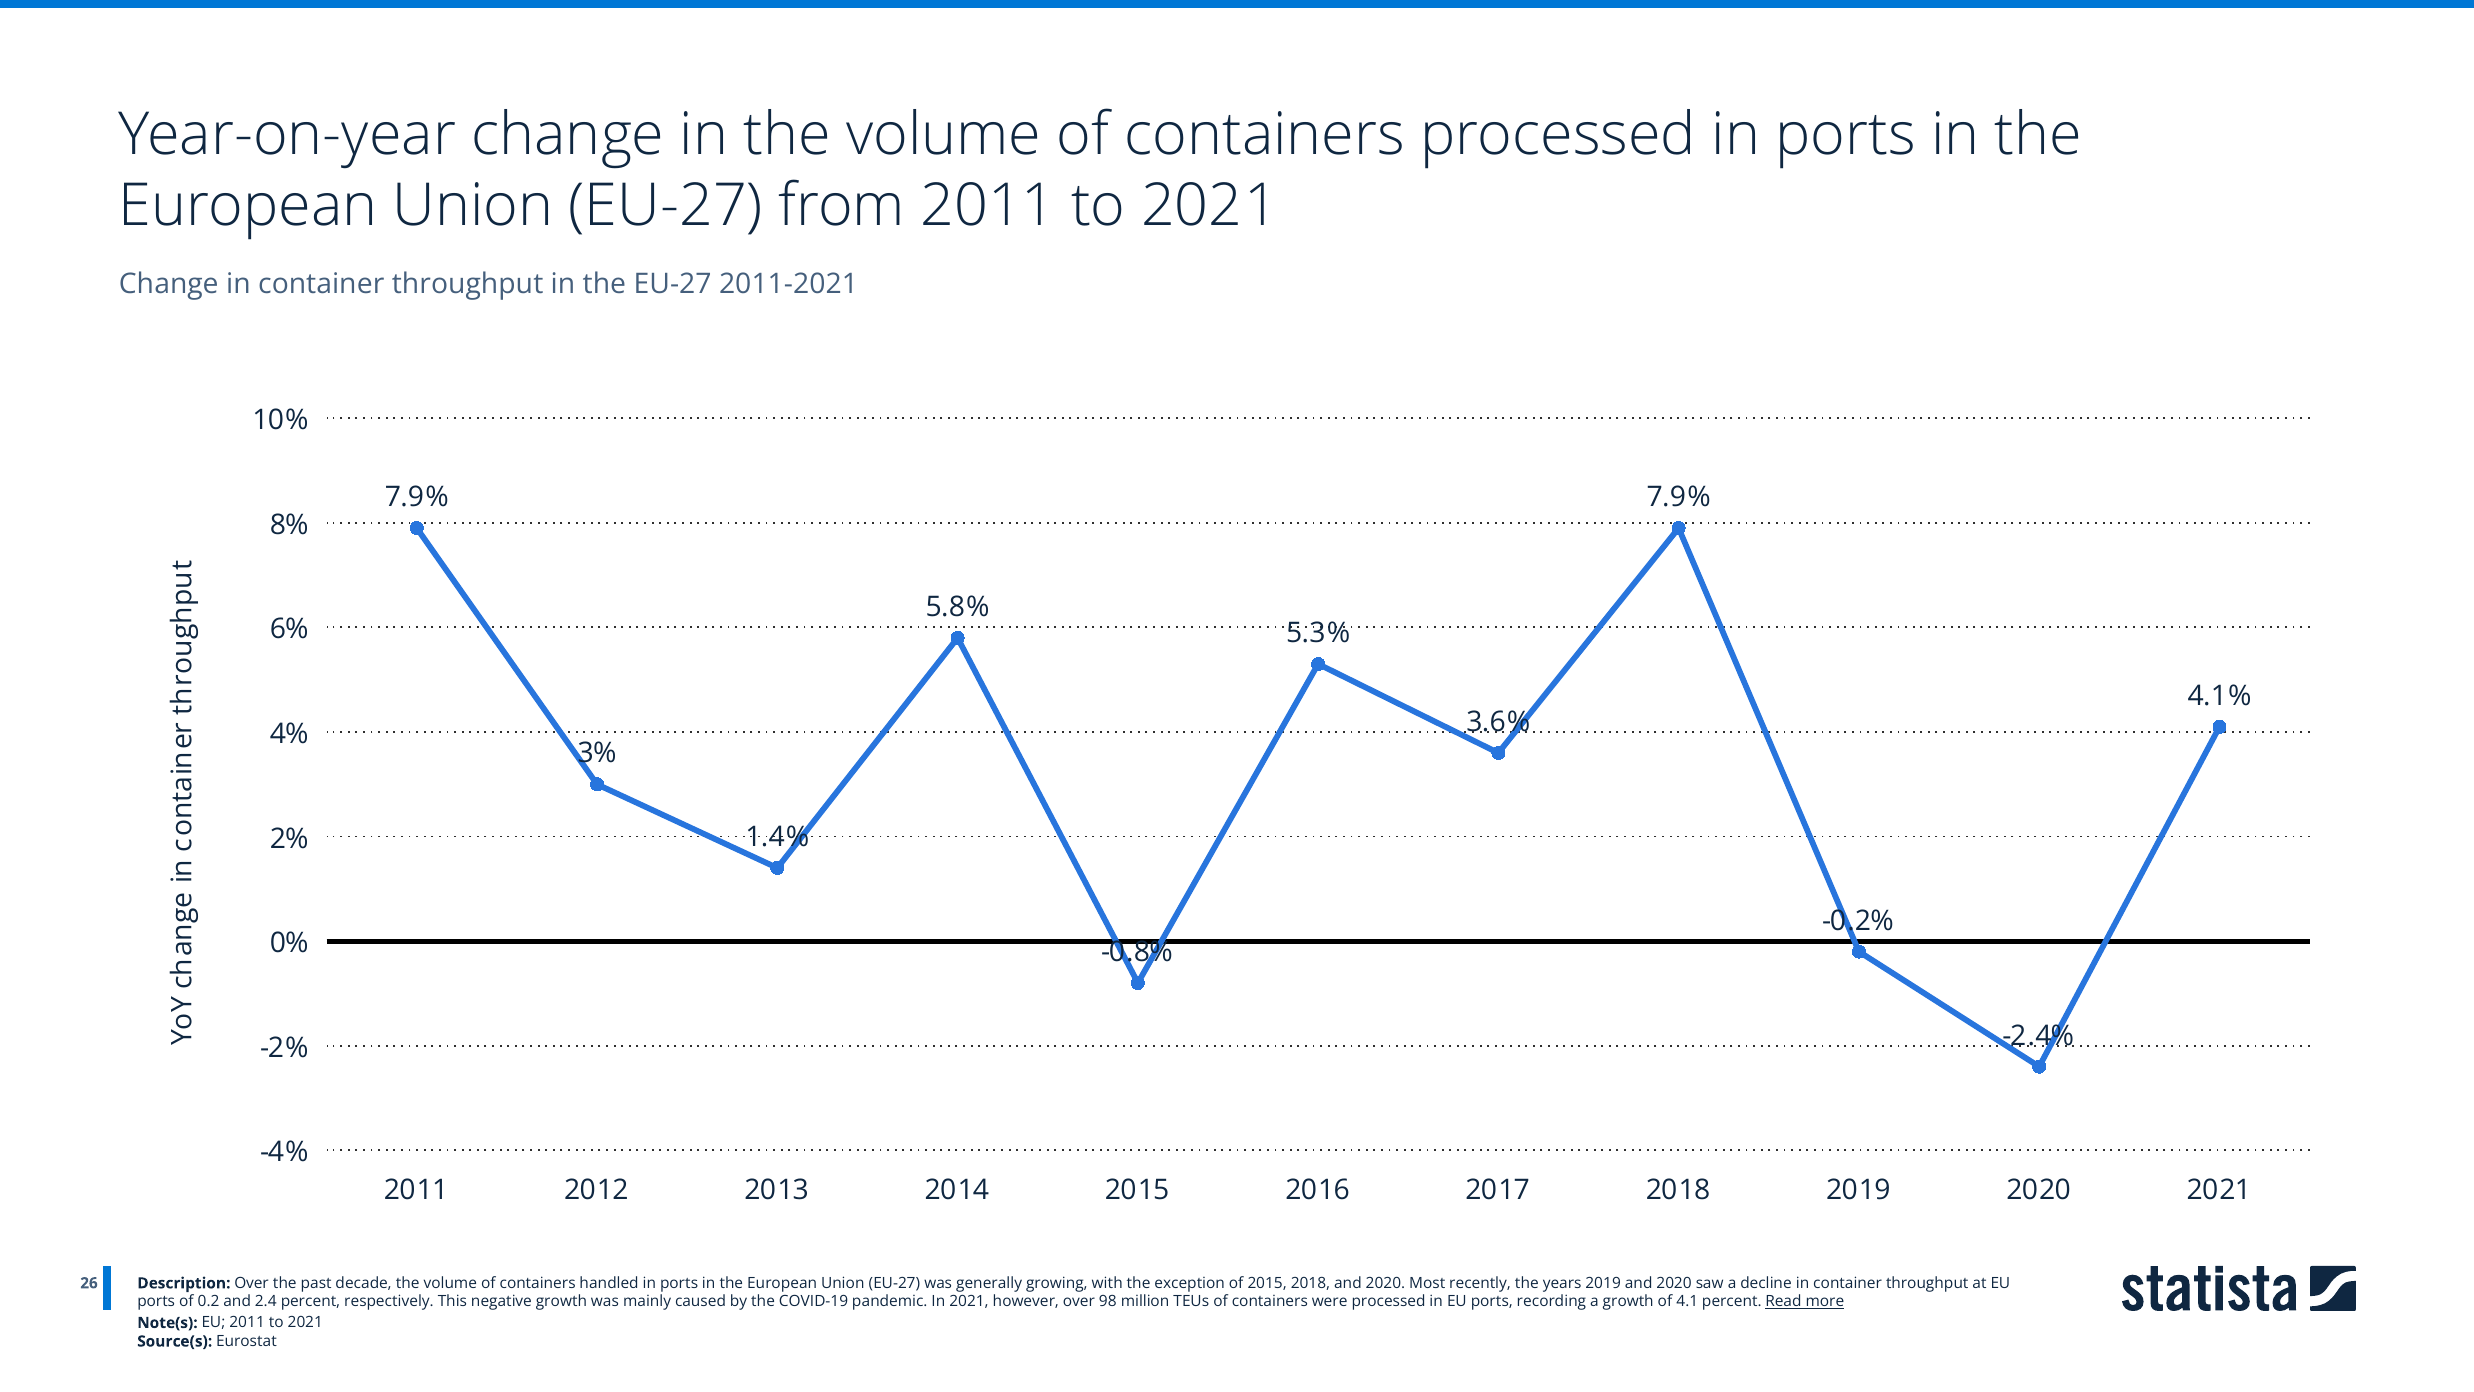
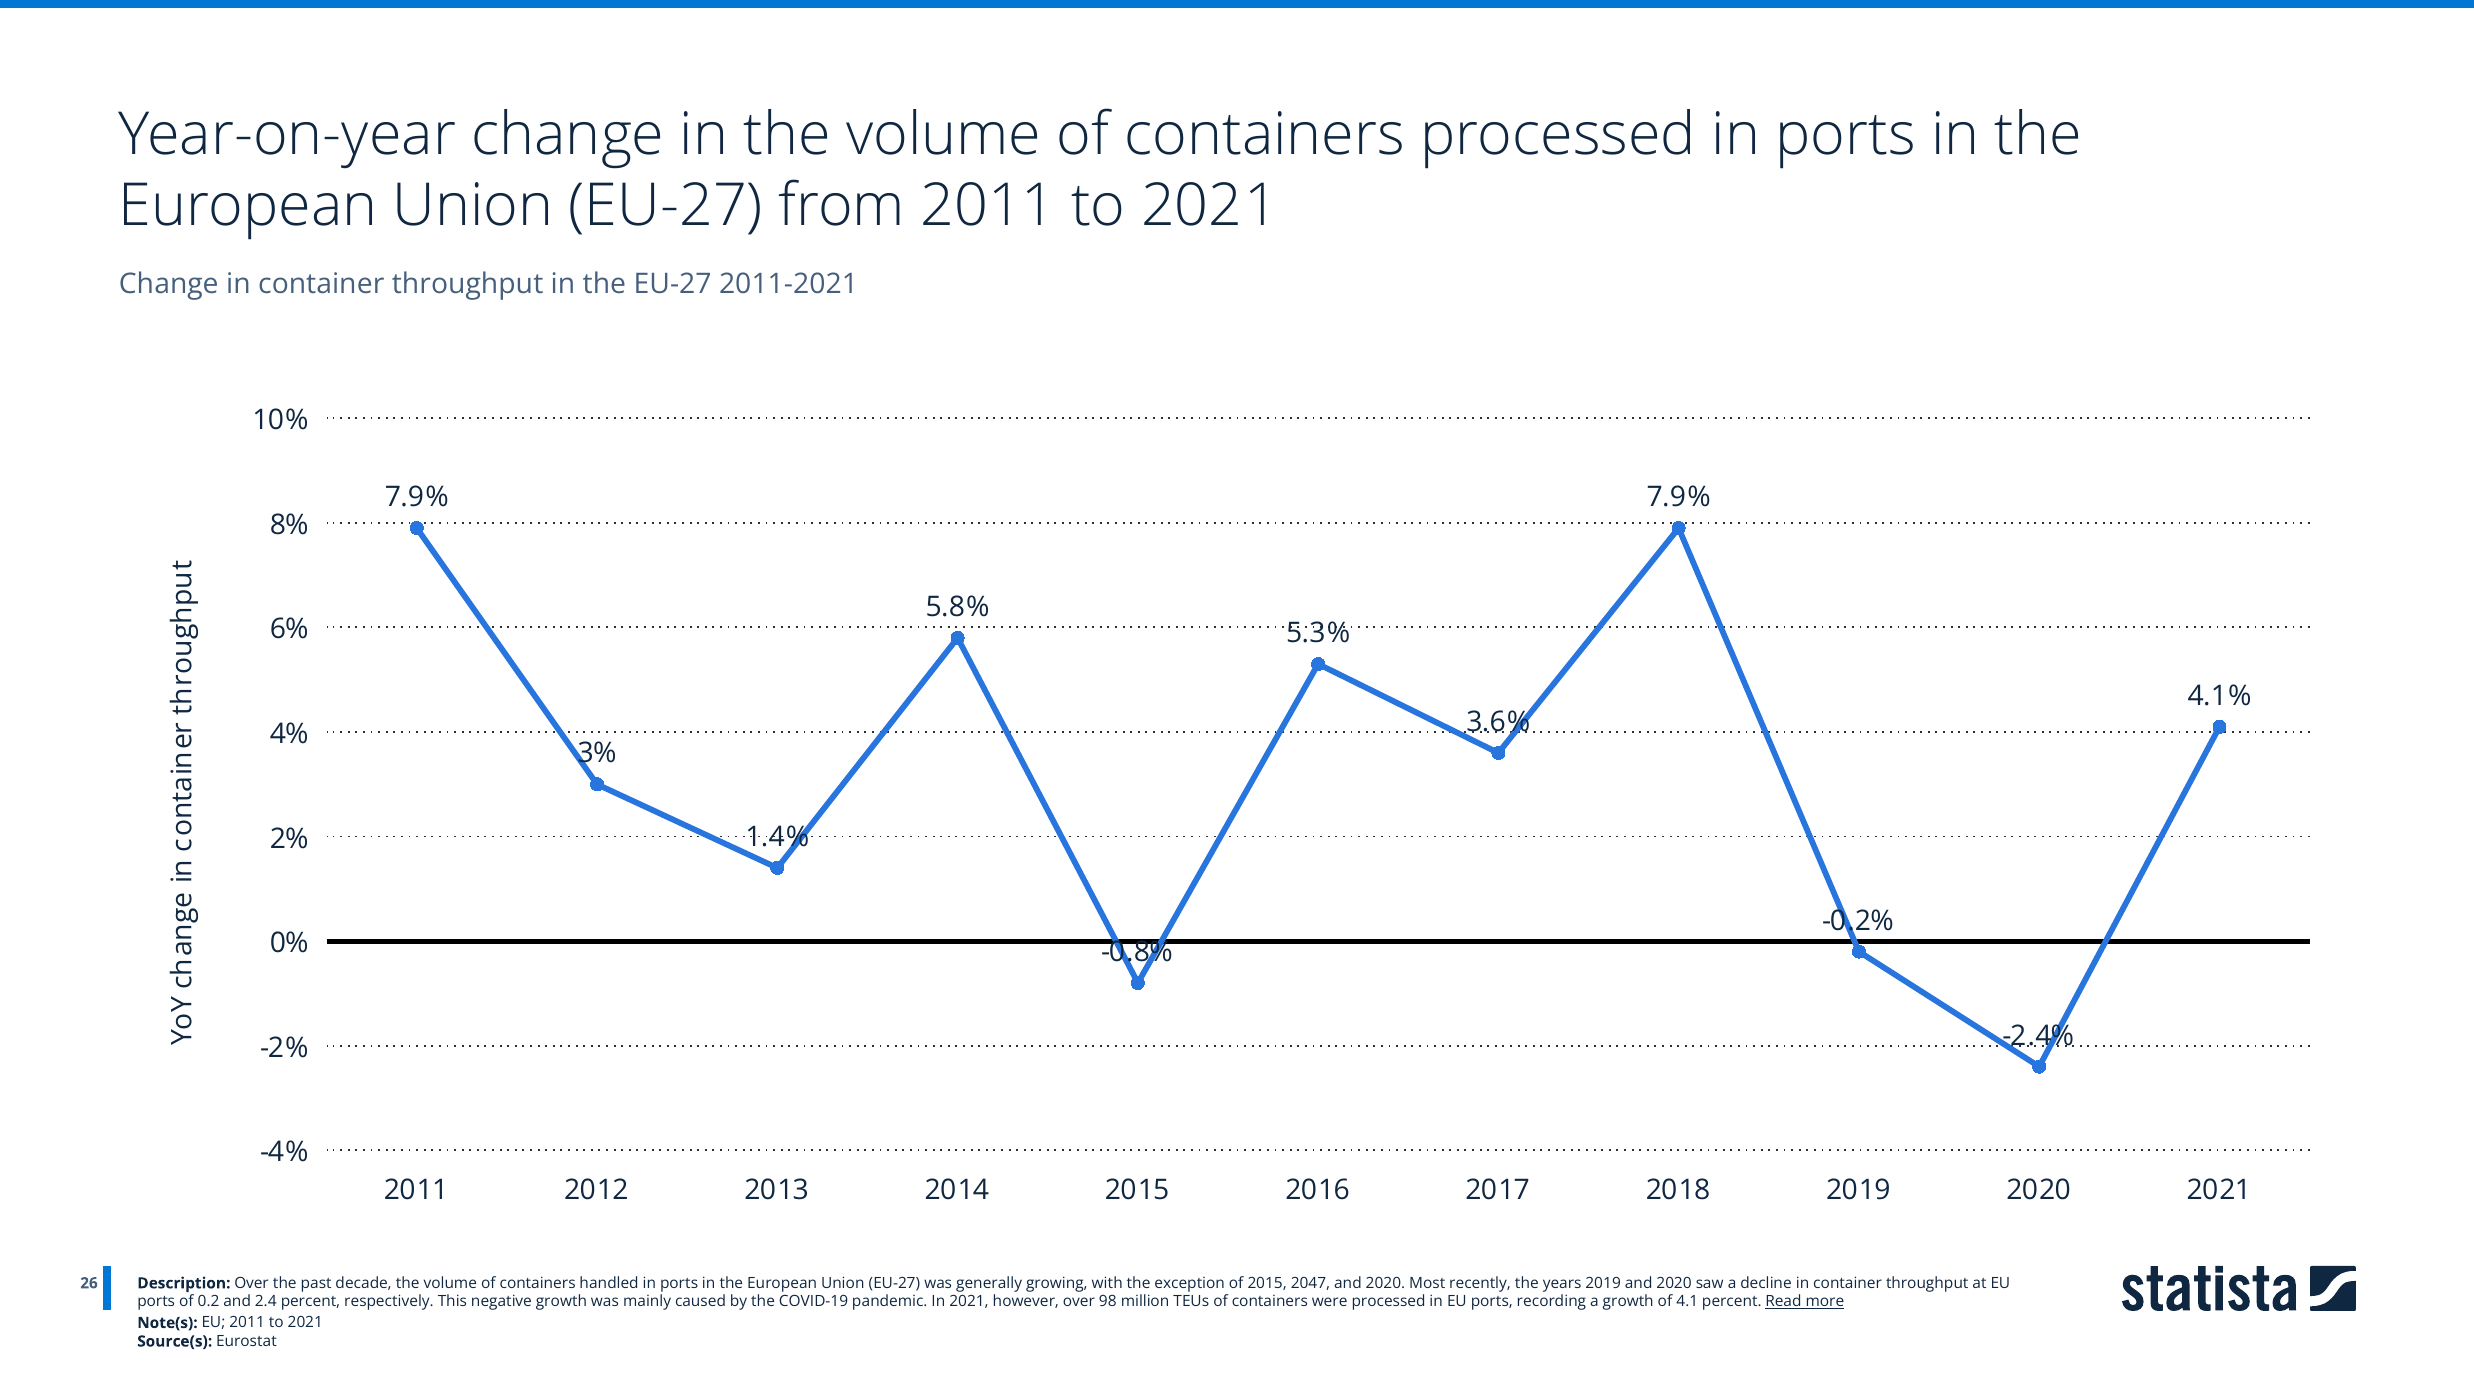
2015 2018: 2018 -> 2047 (1310, 1283)
